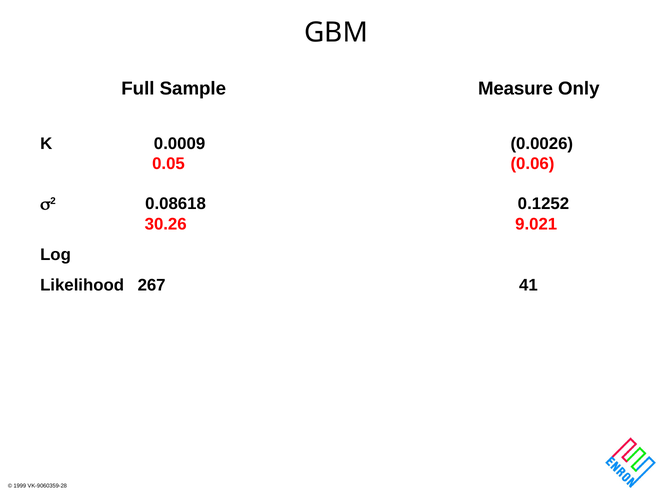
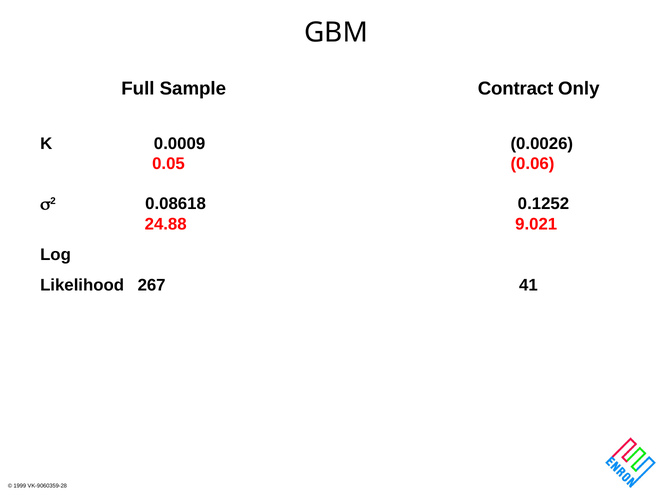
Measure: Measure -> Contract (516, 89)
30.26: 30.26 -> 24.88 (166, 224)
